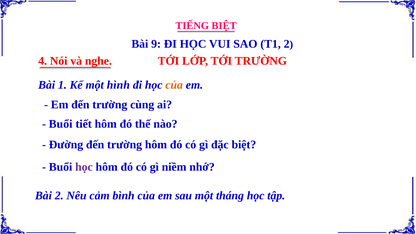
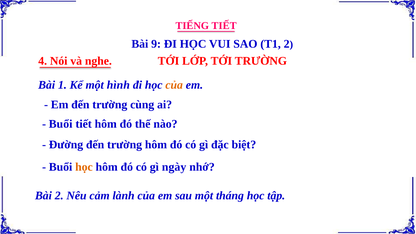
TIẾNG BIỆT: BIỆT -> TIẾT (224, 26)
học colour: purple -> orange (84, 167)
niềm: niềm -> ngày (174, 167)
bình: bình -> lành (124, 196)
